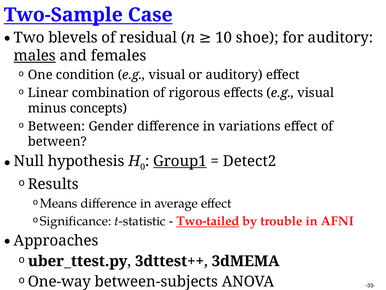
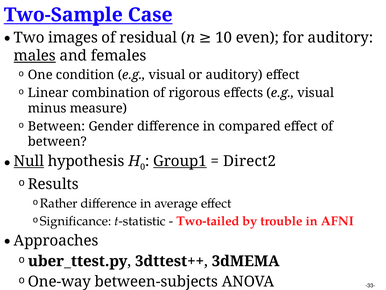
blevels: blevels -> images (73, 38)
shoe: shoe -> even (257, 38)
concepts: concepts -> measure (98, 108)
variations: variations -> compared (250, 126)
Null underline: none -> present (29, 161)
Detect2: Detect2 -> Direct2 (250, 161)
Means: Means -> Rather (59, 203)
Two-tailed underline: present -> none (208, 221)
